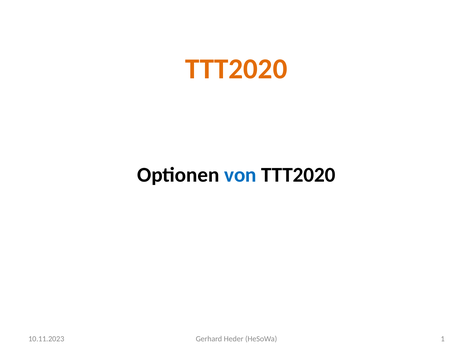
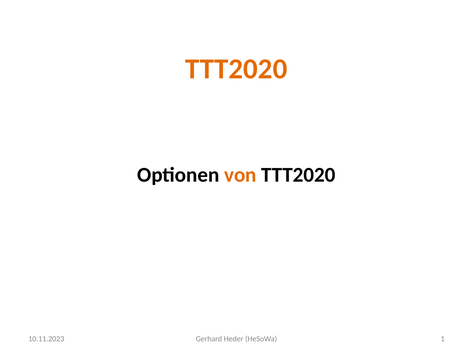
von colour: blue -> orange (240, 175)
